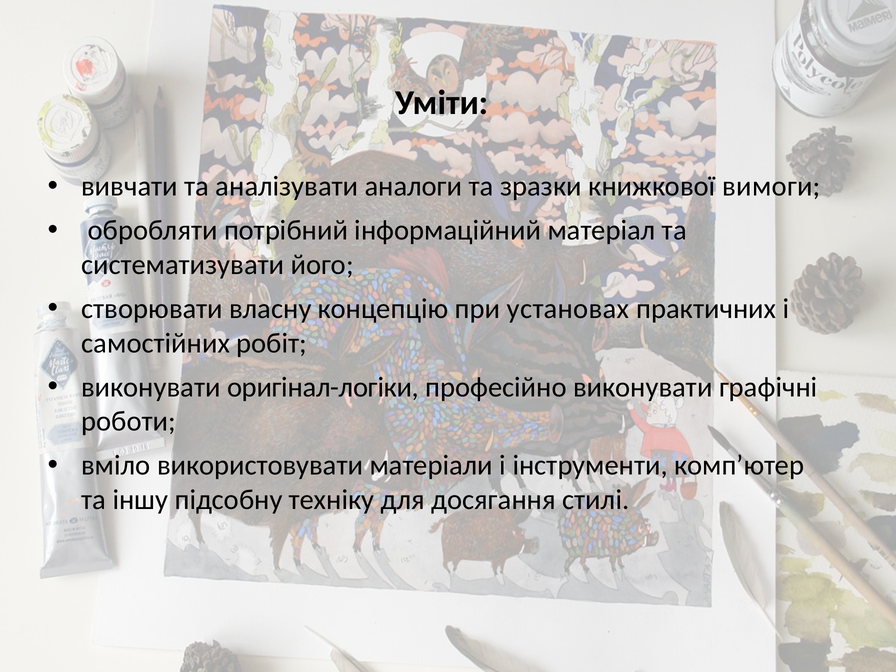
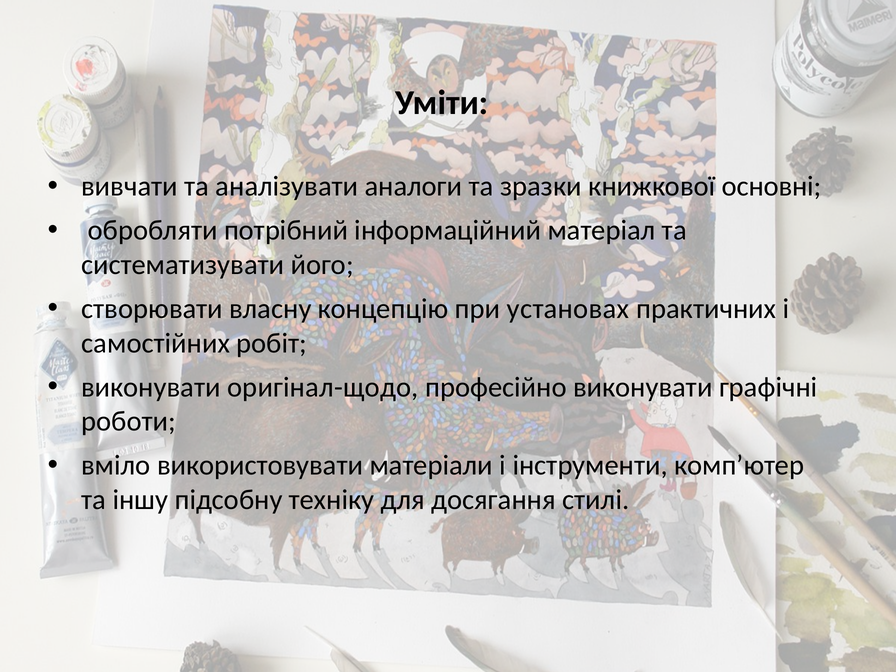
вимоги: вимоги -> основні (772, 186)
оригінал-логіки: оригінал-логіки -> оригінал-щодо (323, 387)
